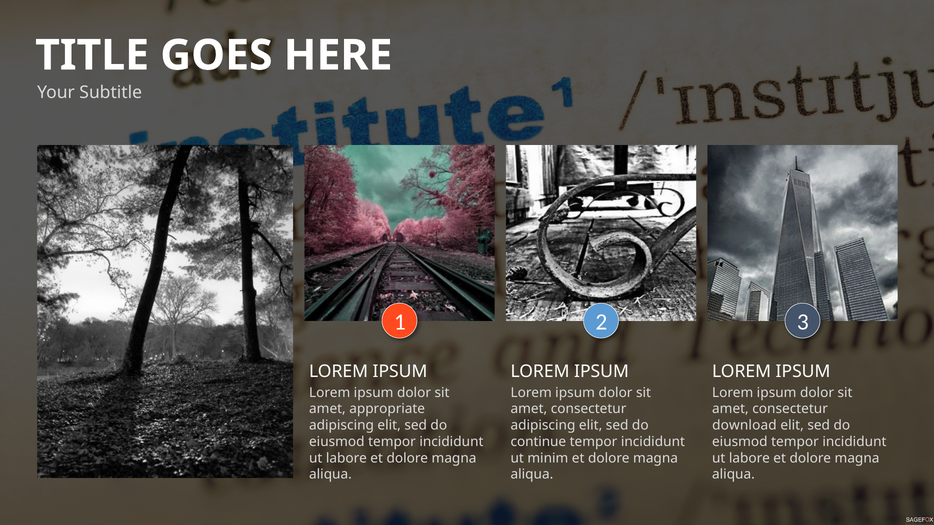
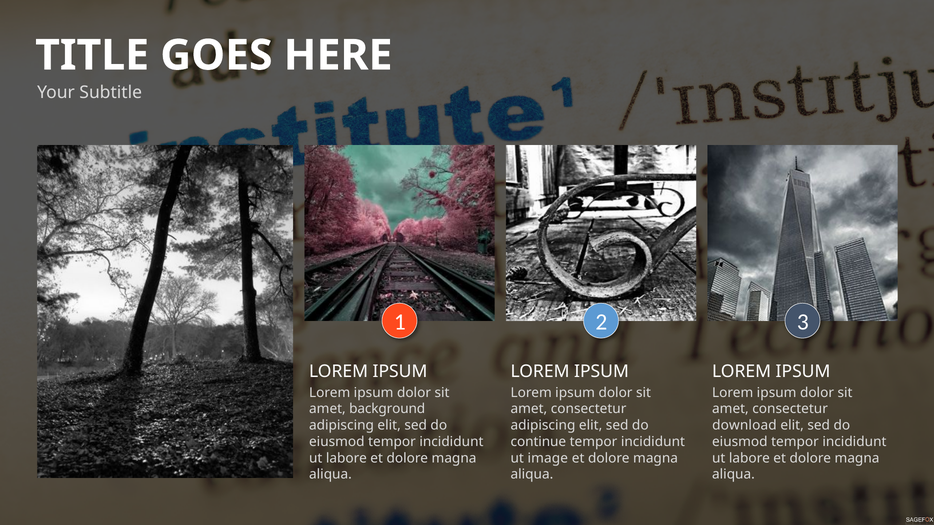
appropriate: appropriate -> background (387, 409)
minim: minim -> image (548, 458)
